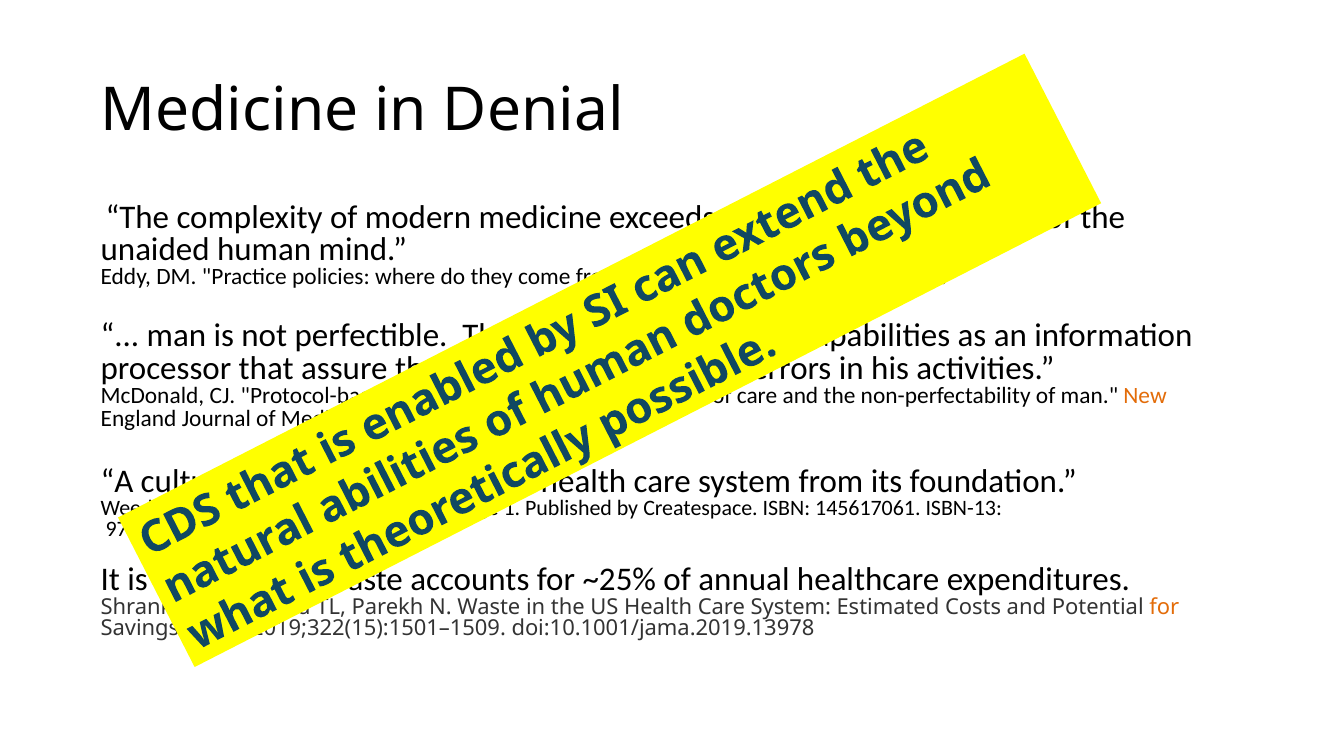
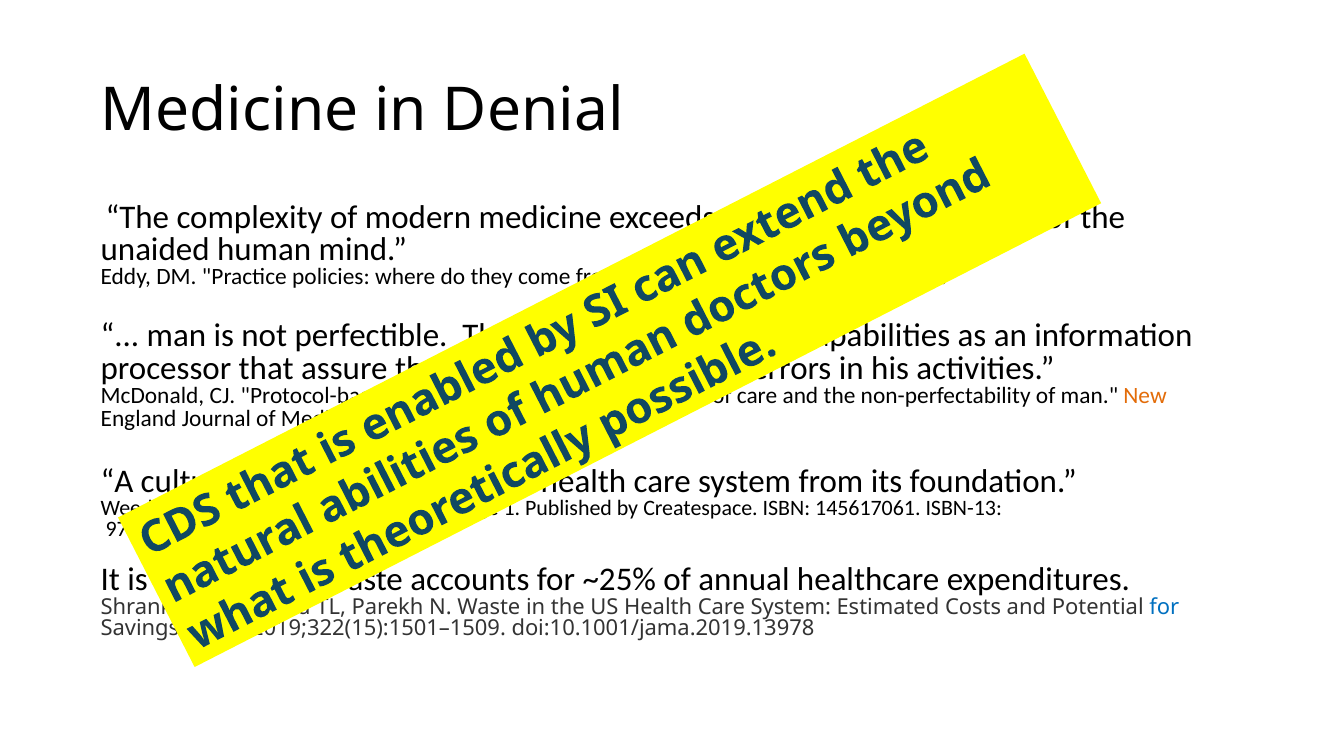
for colour: orange -> blue (1164, 607)
